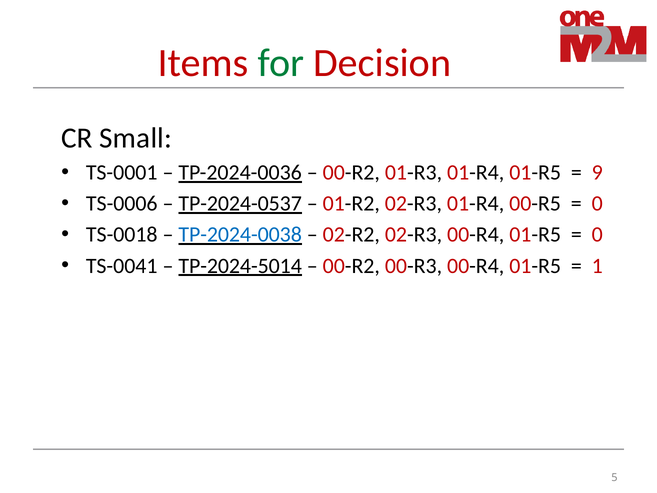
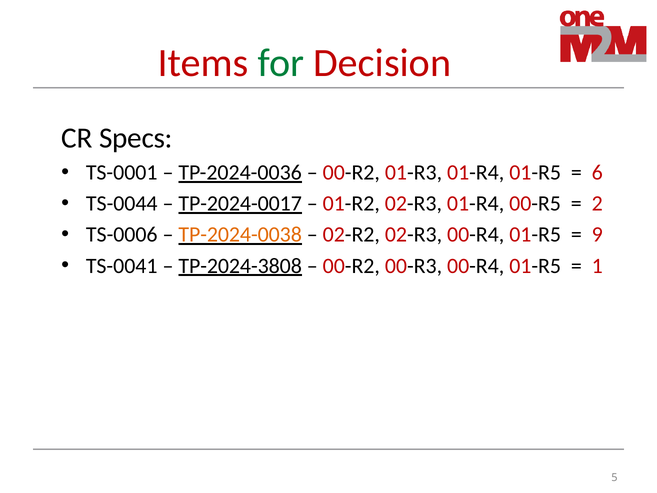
Small: Small -> Specs (136, 138)
9: 9 -> 6 (597, 172)
TS-0006: TS-0006 -> TS-0044 (122, 203)
TP-2024-0537: TP-2024-0537 -> TP-2024-0017 (240, 203)
0: 0 -> 2 (597, 203)
TS-0018: TS-0018 -> TS-0006 (122, 235)
TP-2024-0038 colour: blue -> orange (240, 235)
0: 0 -> 9 (597, 235)
TP-2024-5014: TP-2024-5014 -> TP-2024-3808 (240, 266)
